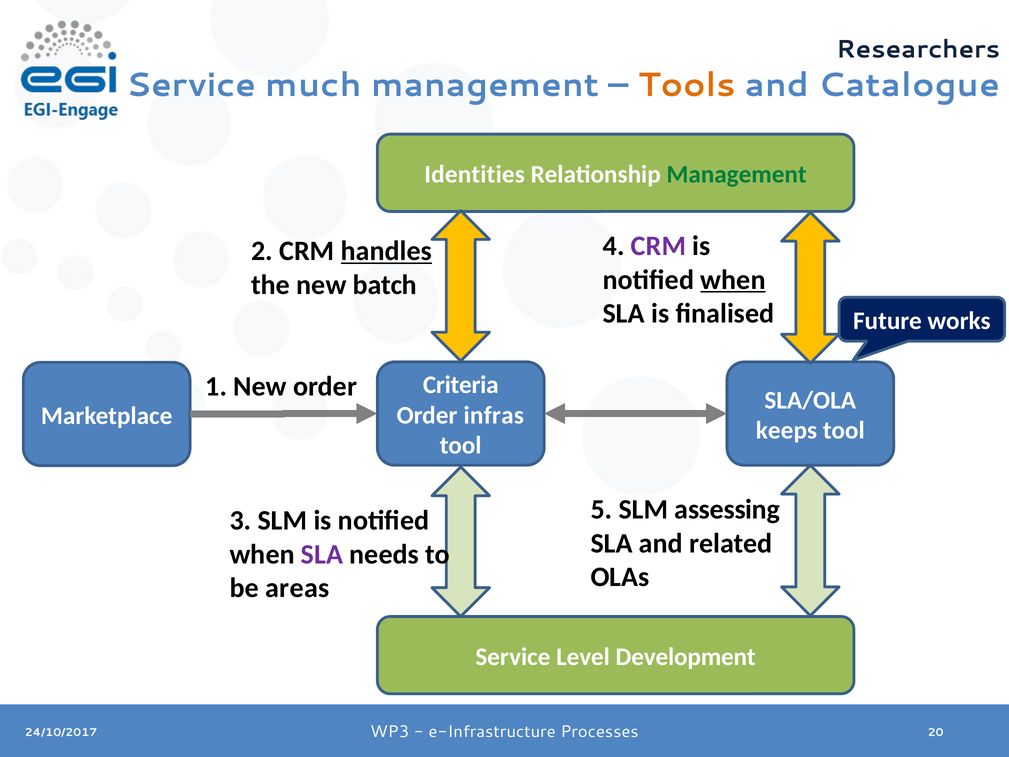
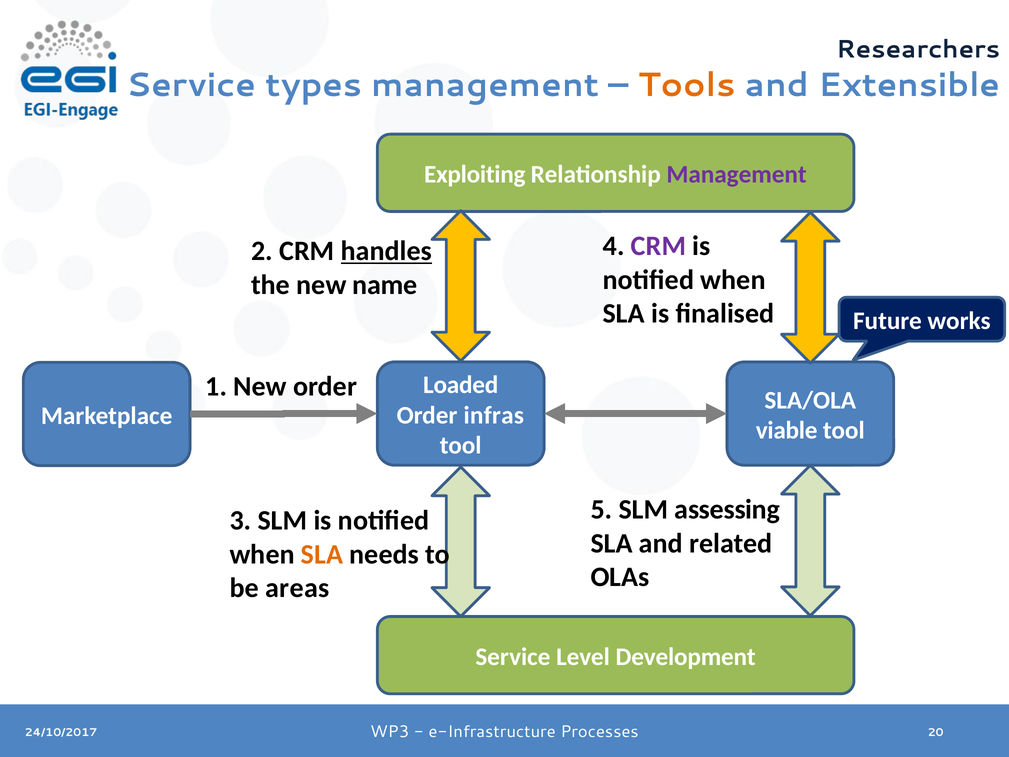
much: much -> types (314, 85)
Catalogue: Catalogue -> Extensible (909, 85)
Identities: Identities -> Exploiting (475, 174)
Management colour: green -> purple (737, 174)
when underline: present -> none (733, 280)
batch: batch -> name (385, 285)
Criteria: Criteria -> Loaded (461, 385)
keeps: keeps -> viable (787, 430)
SLA colour: purple -> orange (322, 554)
